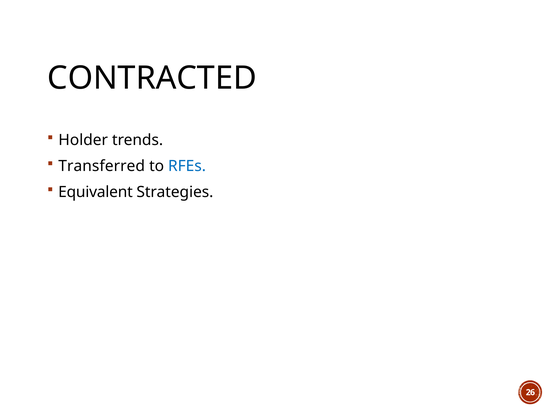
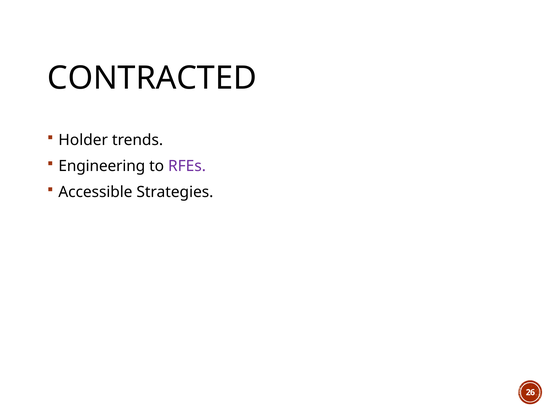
Transferred: Transferred -> Engineering (102, 166)
RFEs colour: blue -> purple (187, 166)
Equivalent: Equivalent -> Accessible (95, 192)
